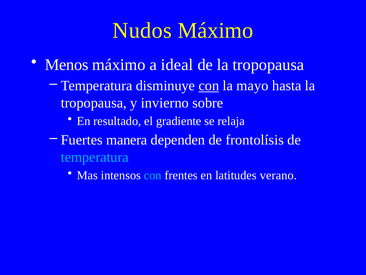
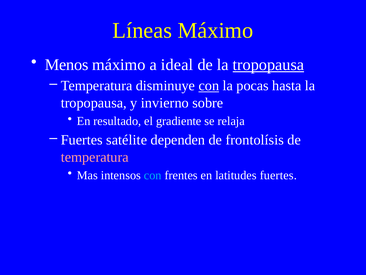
Nudos: Nudos -> Líneas (142, 31)
tropopausa underline: none -> present (268, 65)
mayo: mayo -> pocas (253, 86)
manera: manera -> satélite (127, 140)
temperatura colour: light blue -> pink (95, 157)
latitudes verano: verano -> fuertes (278, 175)
